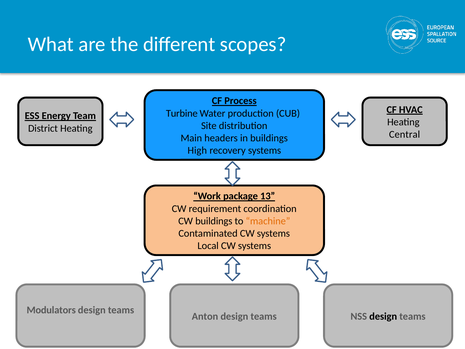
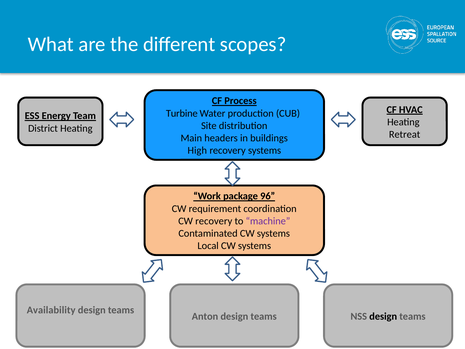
Central: Central -> Retreat (405, 134)
13: 13 -> 96 (268, 196)
CW buildings: buildings -> recovery (214, 221)
machine colour: orange -> purple (268, 221)
Modulators: Modulators -> Availability (51, 310)
